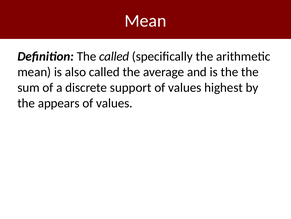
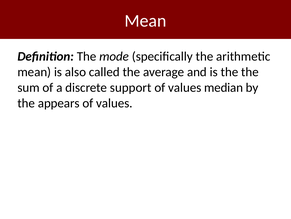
The called: called -> mode (114, 56)
highest: highest -> median (224, 87)
